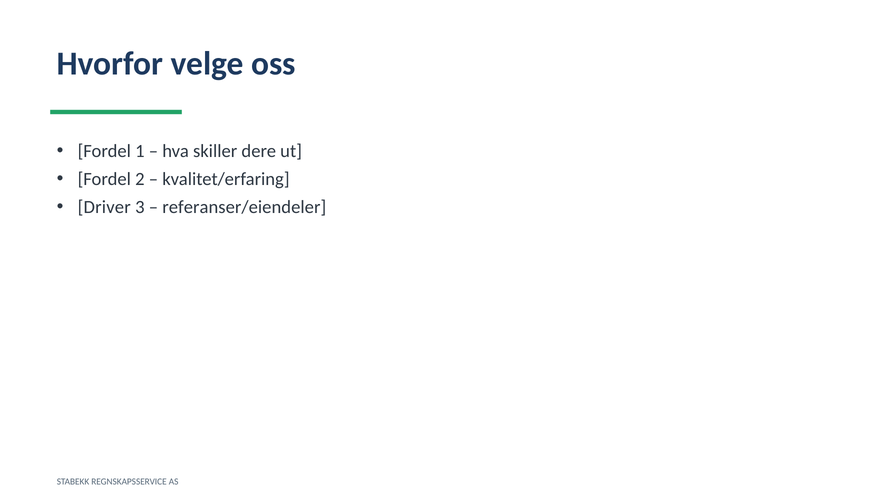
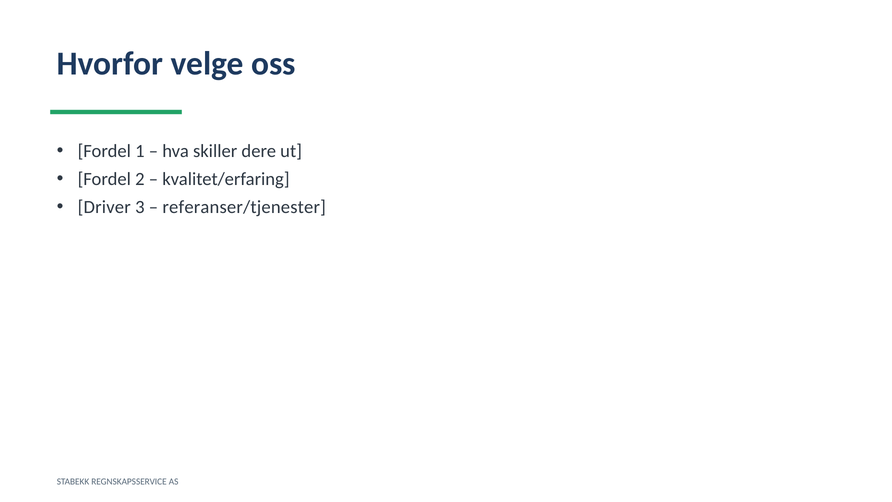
referanser/eiendeler: referanser/eiendeler -> referanser/tjenester (244, 207)
